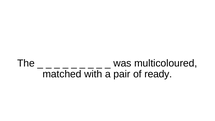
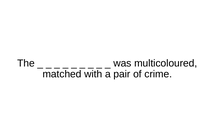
ready: ready -> crime (158, 74)
